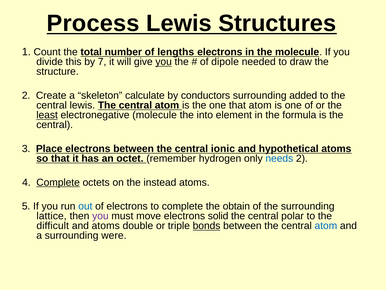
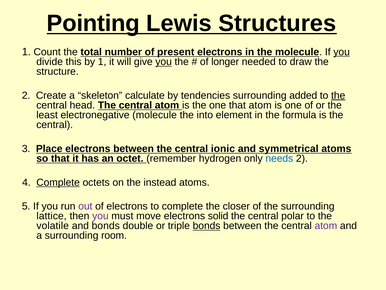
Process: Process -> Pointing (93, 23)
lengths: lengths -> present (176, 52)
you underline: none -> present (342, 52)
by 7: 7 -> 1 (102, 62)
dipole: dipole -> longer (225, 62)
conductors: conductors -> tendencies (206, 95)
the underline: none -> present (338, 95)
central lewis: lewis -> head (82, 105)
least underline: present -> none (47, 115)
hypothetical: hypothetical -> symmetrical (289, 148)
out colour: blue -> purple (85, 206)
obtain: obtain -> closer (236, 206)
difficult: difficult -> volatile (53, 225)
and atoms: atoms -> bonds (106, 225)
atom colour: blue -> purple (326, 225)
were: were -> room (114, 235)
